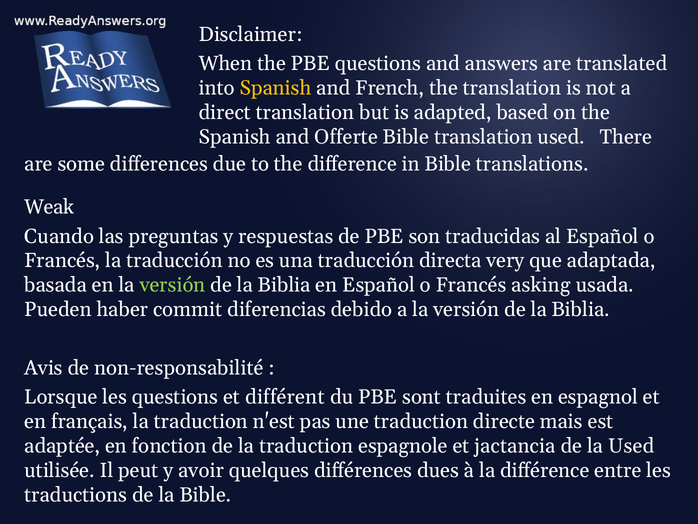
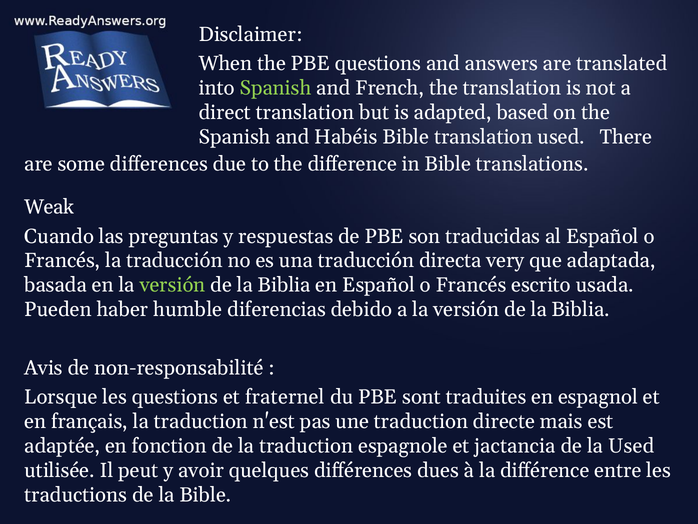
Spanish colour: yellow -> light green (276, 88)
Offerte: Offerte -> Habéis (346, 137)
asking: asking -> escrito (541, 285)
commit: commit -> humble (188, 309)
différent: différent -> fraternel (285, 397)
